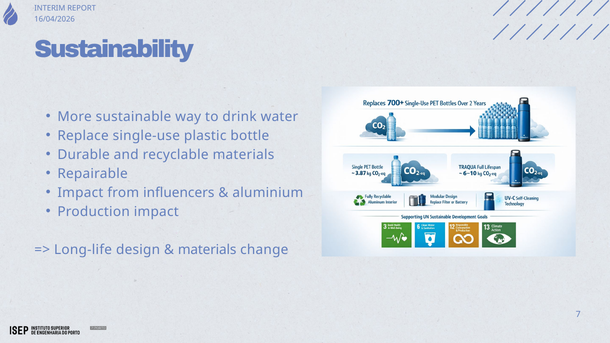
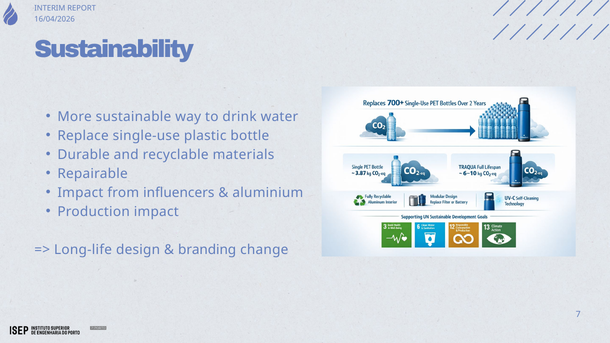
materials: materials -> branding (207, 250)
